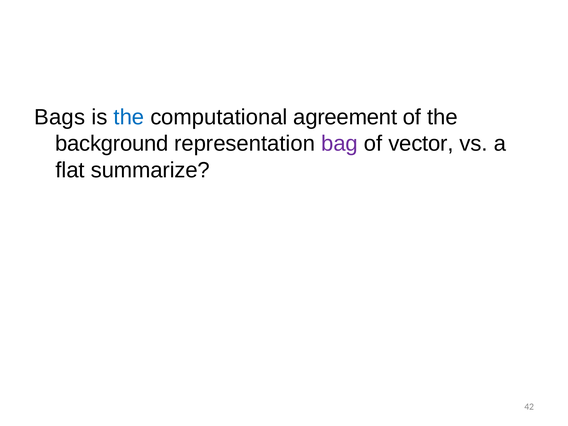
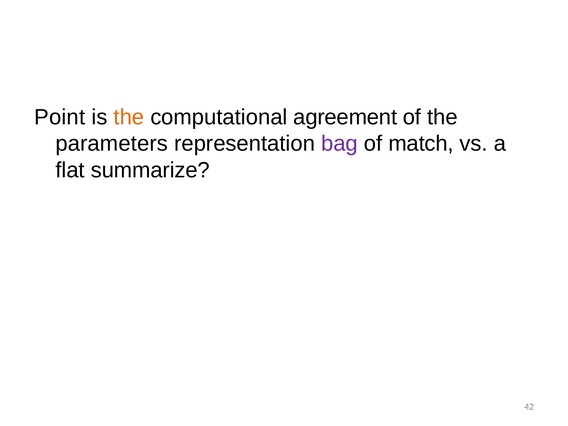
Bags: Bags -> Point (60, 117)
the colour: blue -> orange (129, 117)
background: background -> parameters (112, 144)
vector: vector -> match (421, 144)
